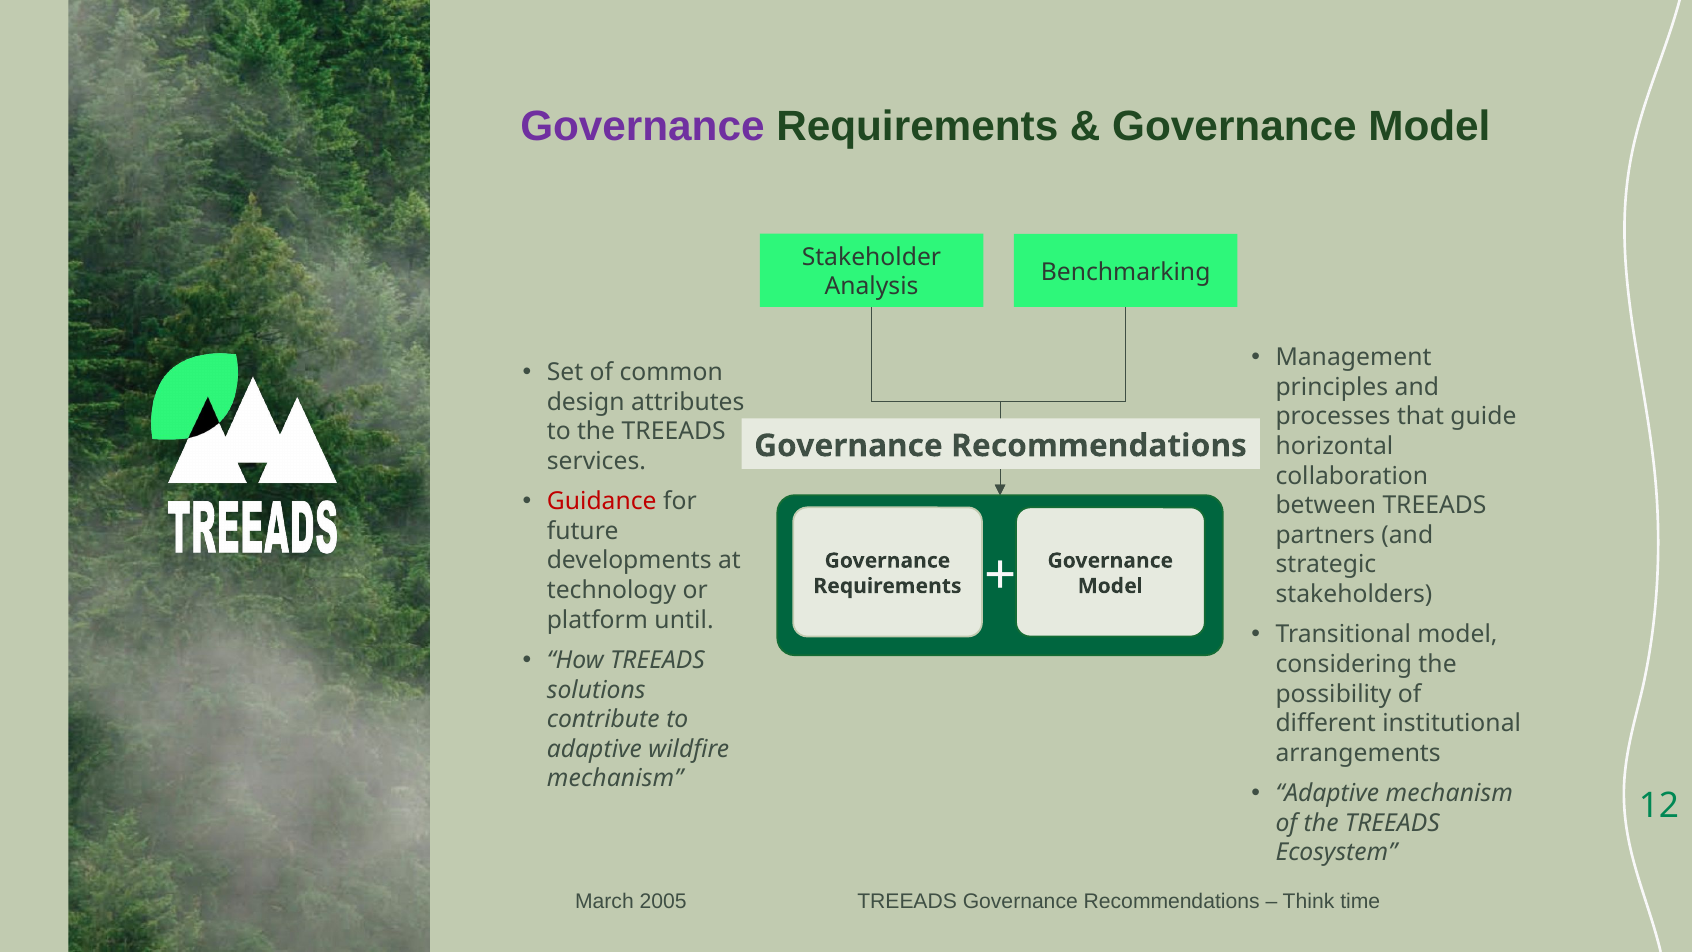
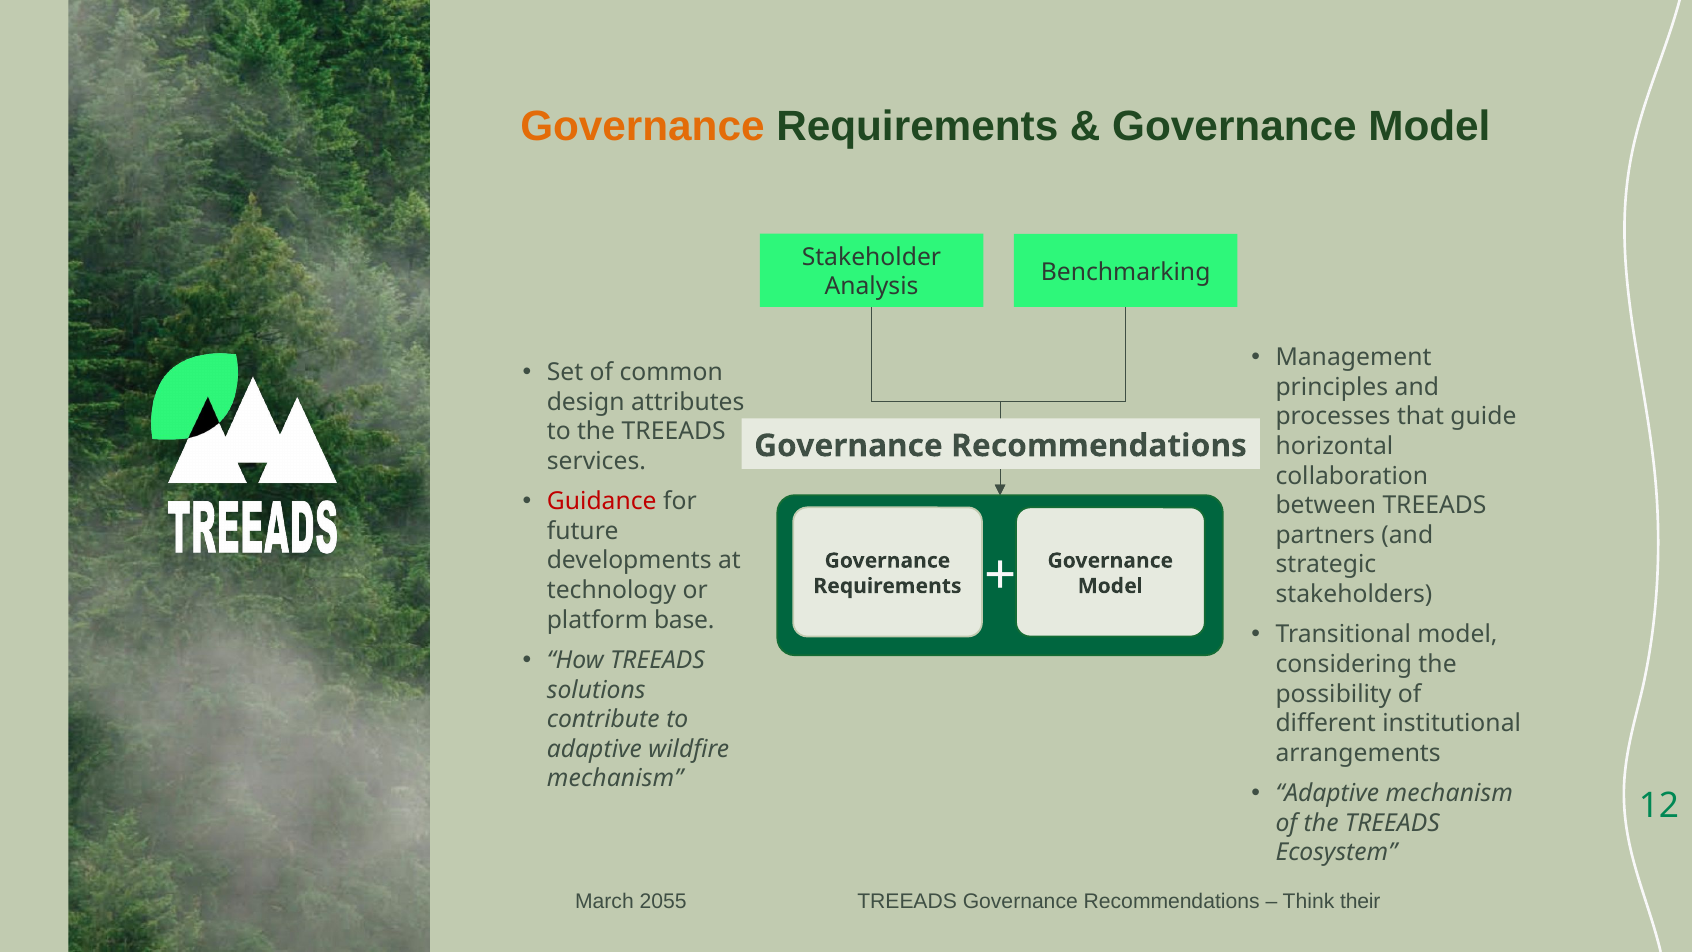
Governance colour: purple -> orange (642, 126)
until: until -> base (684, 620)
2005: 2005 -> 2055 (663, 901)
time: time -> their (1360, 901)
